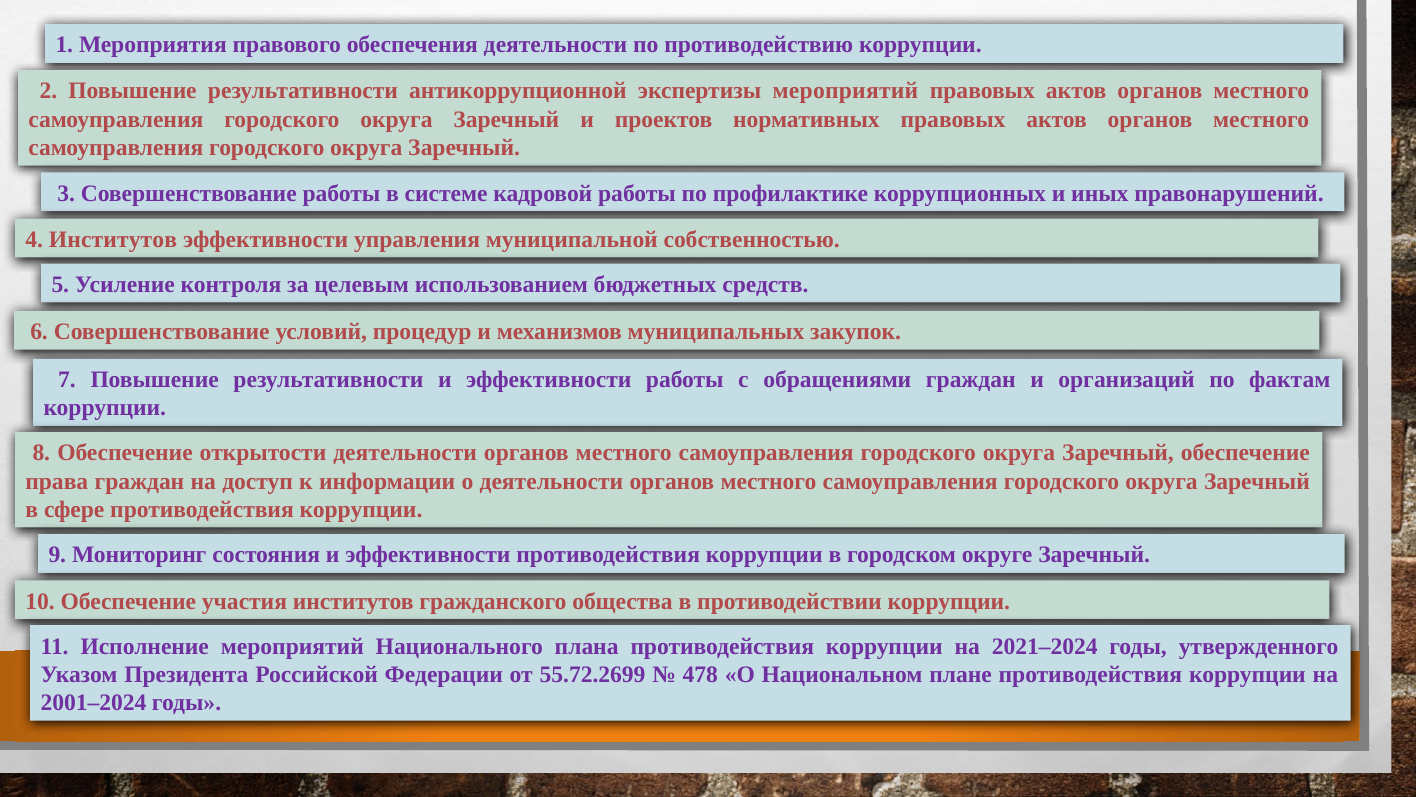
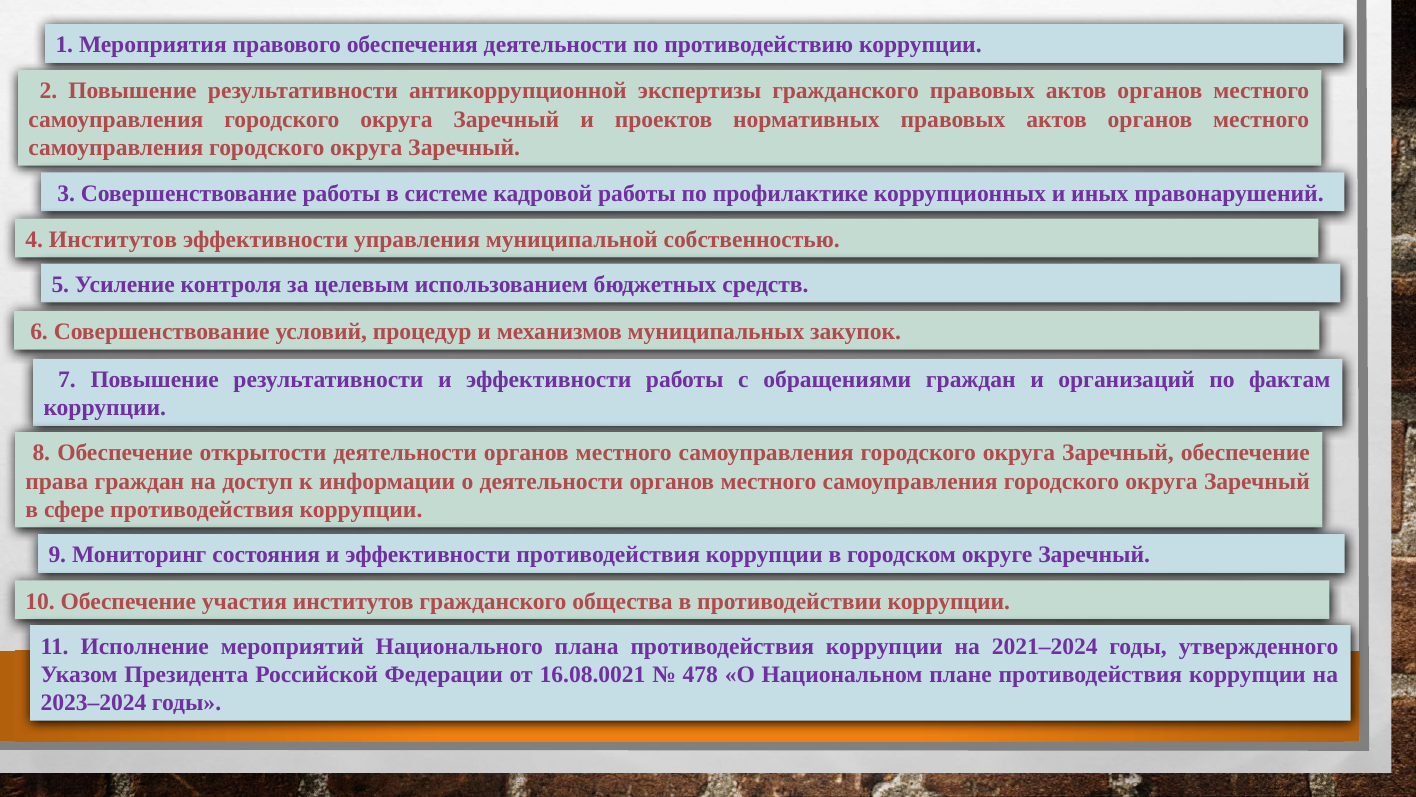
экспертизы мероприятий: мероприятий -> гражданского (846, 91)
55.72.2699: 55.72.2699 -> 16.08.0021 (593, 674)
2001–2024: 2001–2024 -> 2023–2024 (93, 702)
